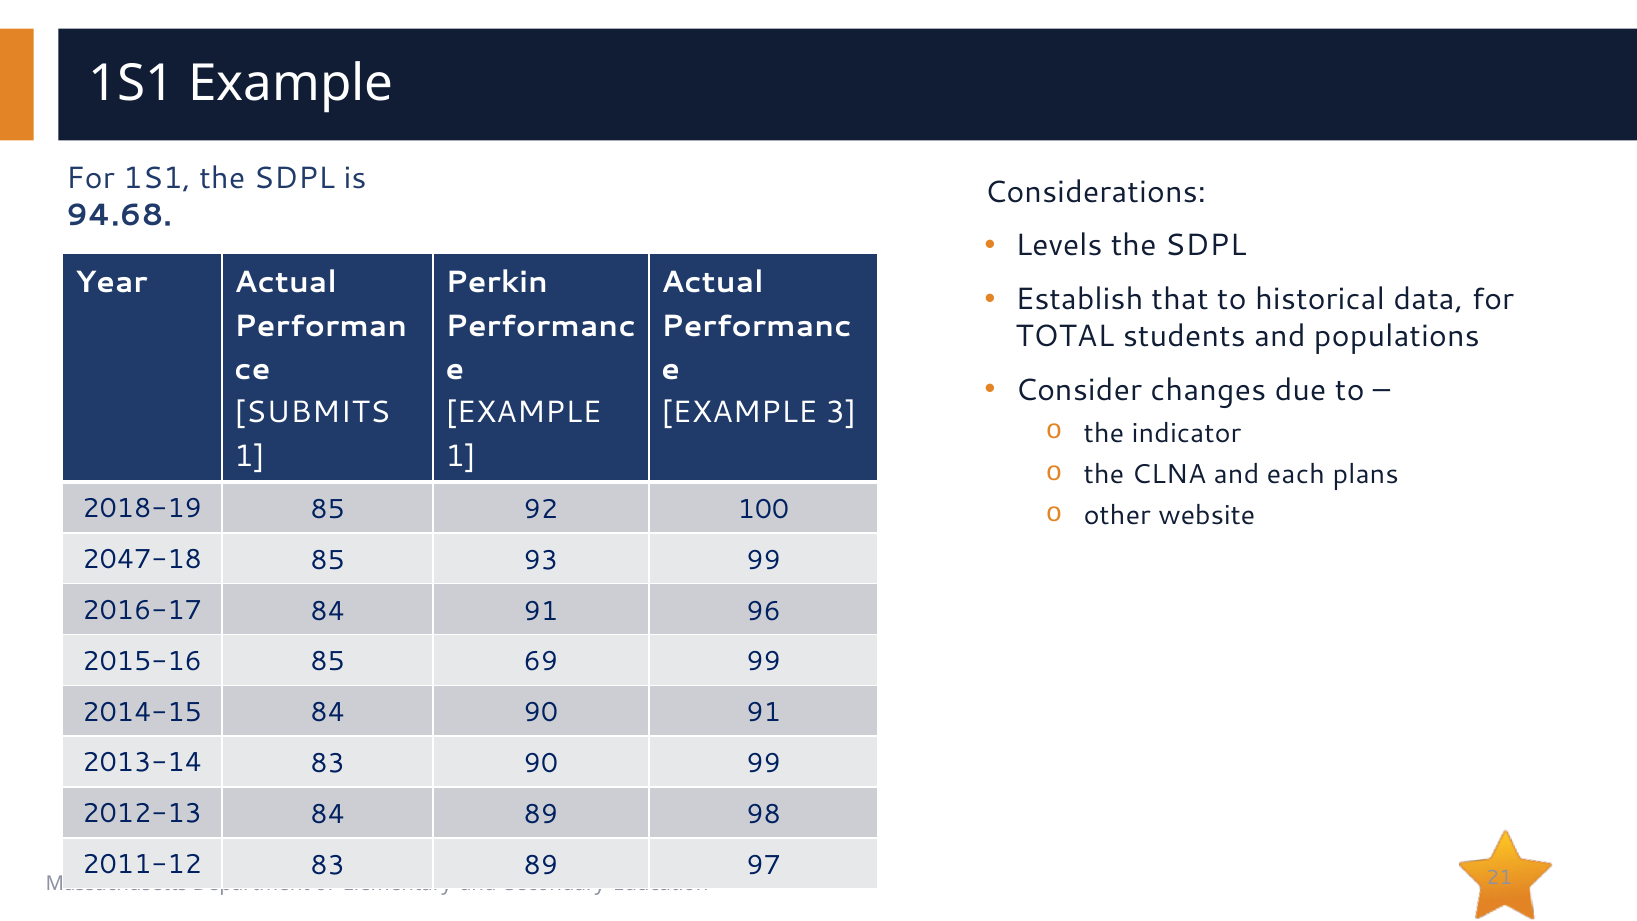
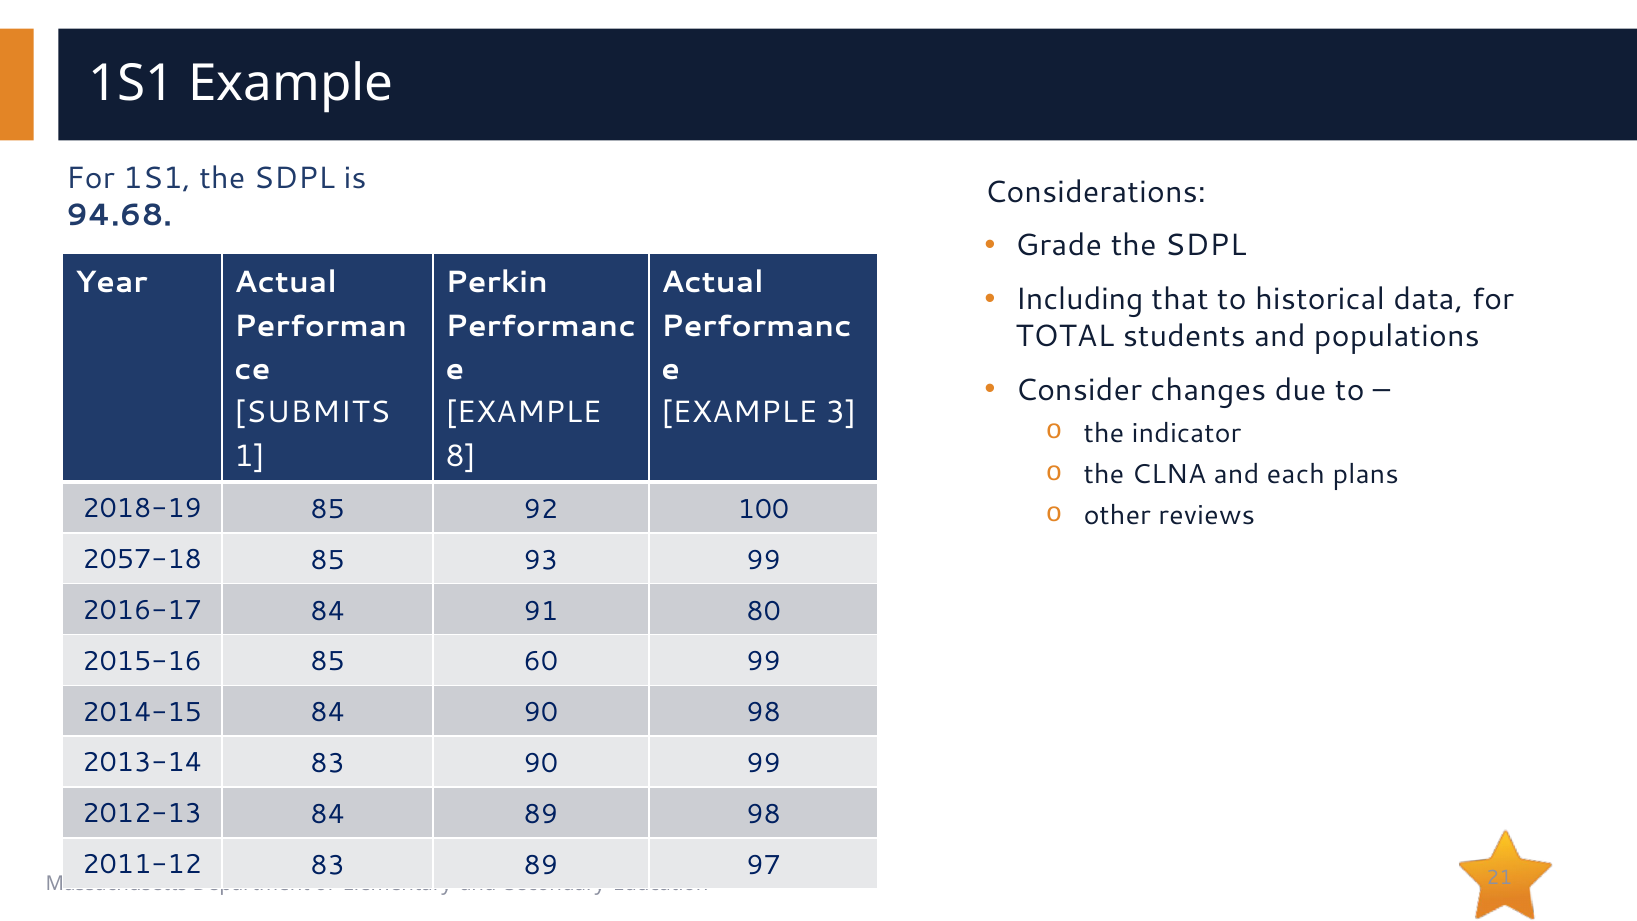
Levels: Levels -> Grade (1059, 246)
Establish: Establish -> Including (1079, 300)
1: 1 -> 8 (461, 456)
website: website -> reviews (1207, 516)
2047-18: 2047-18 -> 2057-18 (142, 560)
96: 96 -> 80 (764, 611)
69: 69 -> 60 (541, 662)
90 91: 91 -> 98 (764, 713)
